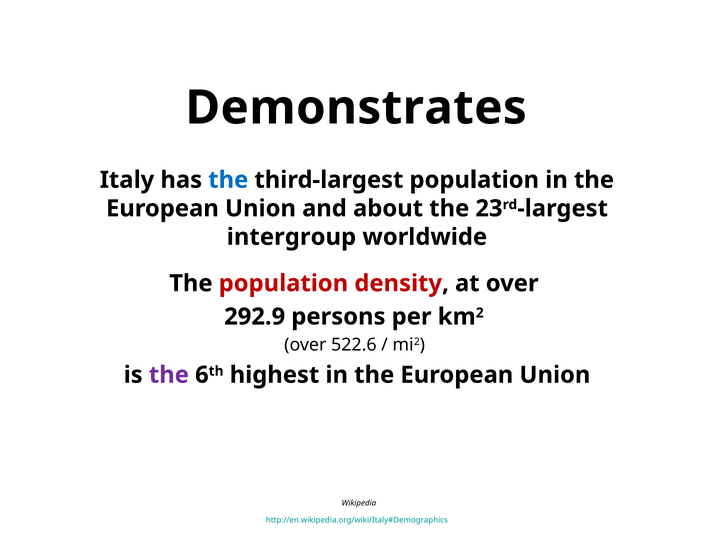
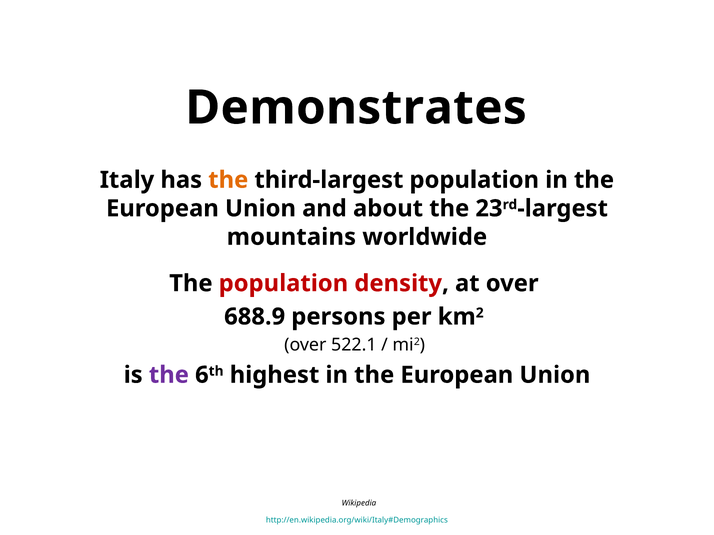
the colour: blue -> orange (228, 180)
intergroup: intergroup -> mountains (291, 237)
292.9: 292.9 -> 688.9 (255, 317)
522.6: 522.6 -> 522.1 (354, 345)
